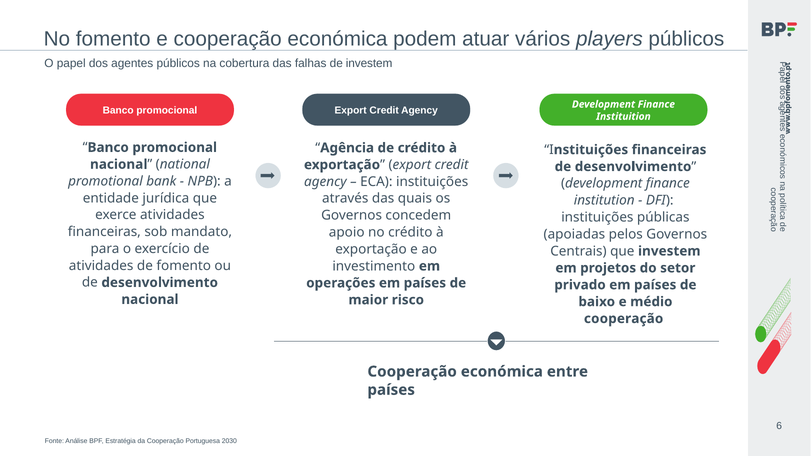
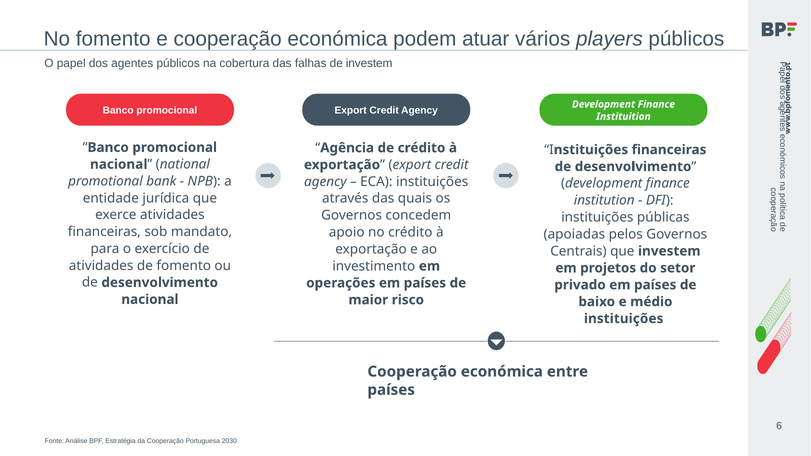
cooperação: cooperação -> instituições (624, 319)
